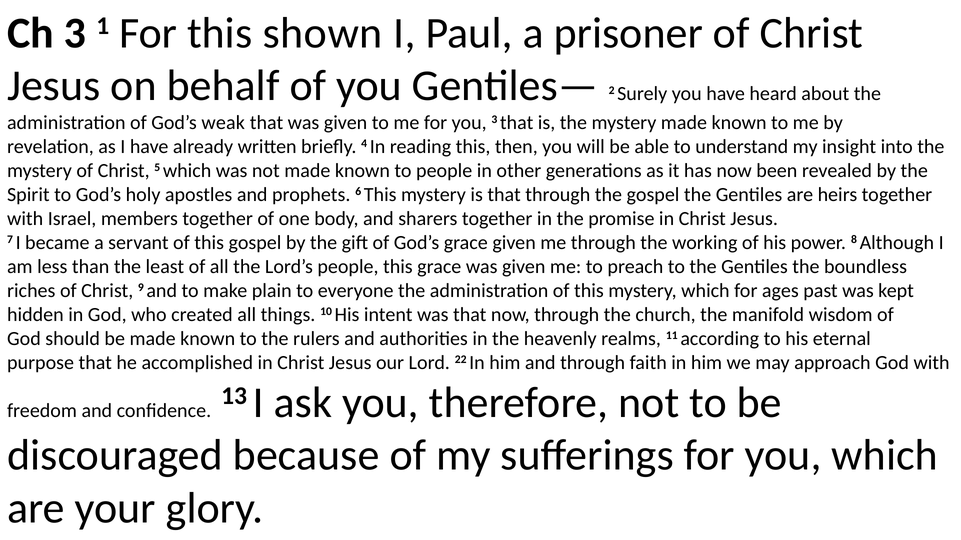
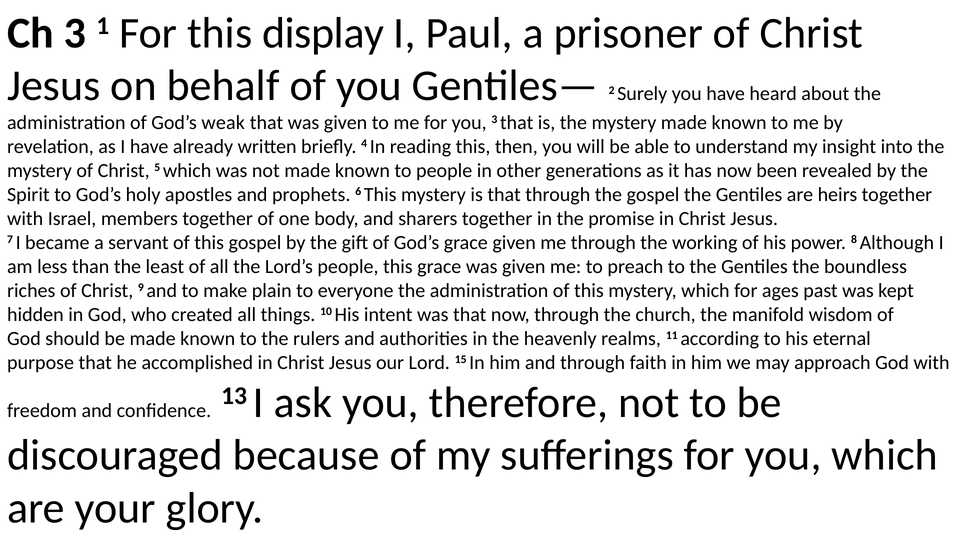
shown: shown -> display (323, 33)
22: 22 -> 15 (461, 360)
